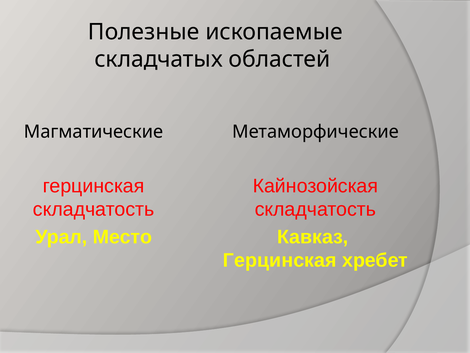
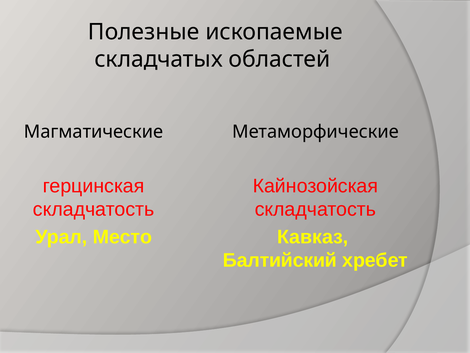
Герцинская: Герцинская -> Балтийский (280, 260)
